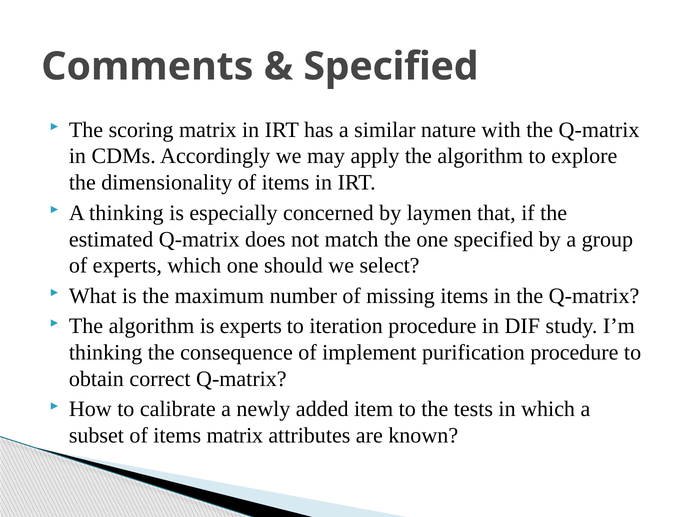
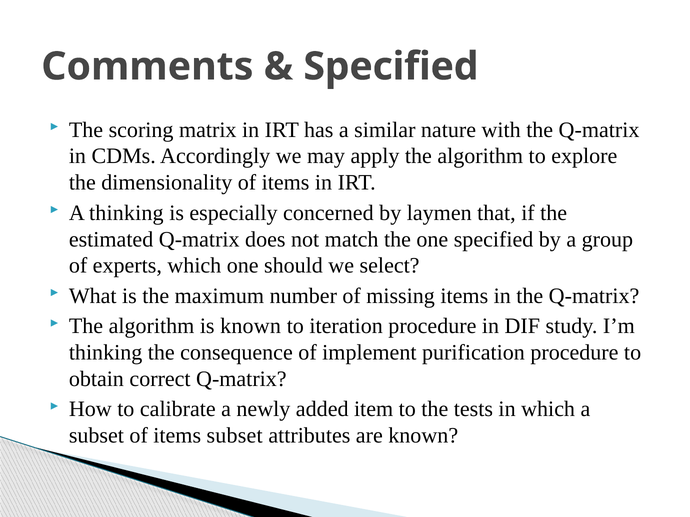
is experts: experts -> known (251, 326)
items matrix: matrix -> subset (235, 436)
